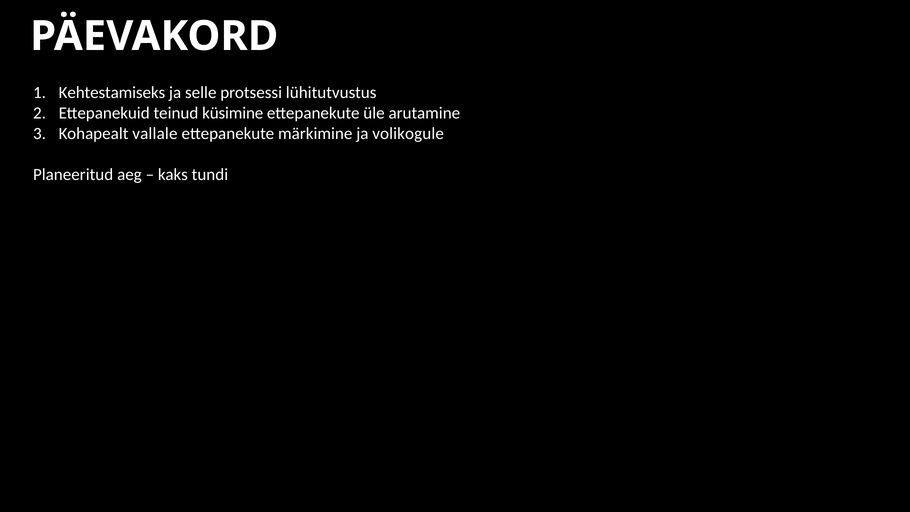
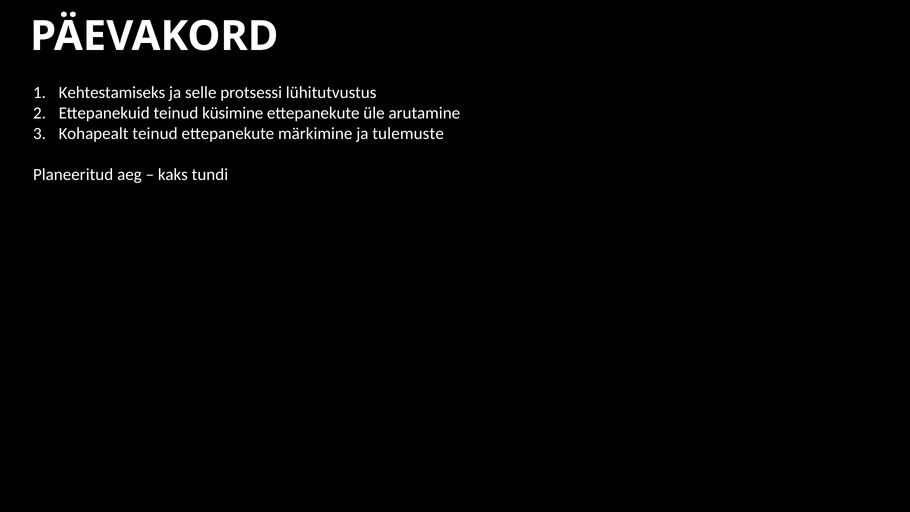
Kohapealt vallale: vallale -> teinud (155, 133)
volikogule: volikogule -> tulemuste (408, 133)
